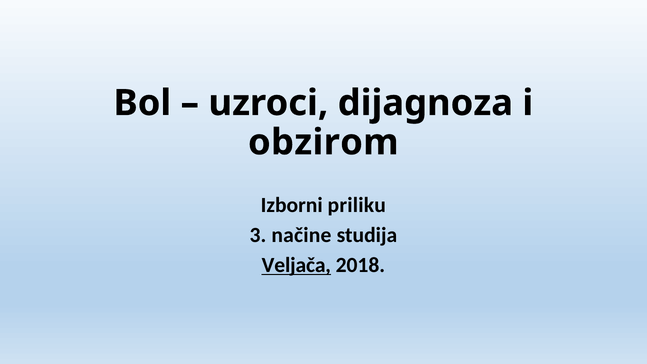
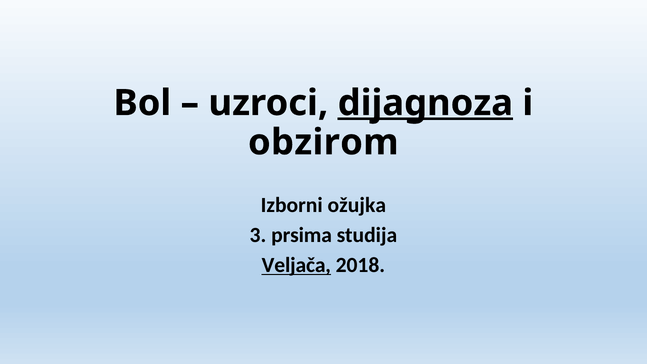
dijagnoza underline: none -> present (425, 103)
priliku: priliku -> ožujka (357, 205)
načine: načine -> prsima (302, 235)
